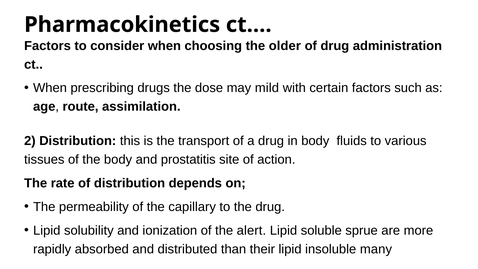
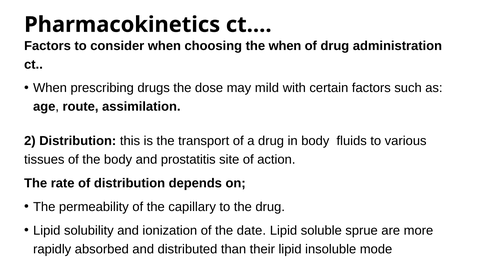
the older: older -> when (285, 46)
alert: alert -> date (251, 230)
many: many -> mode (376, 249)
